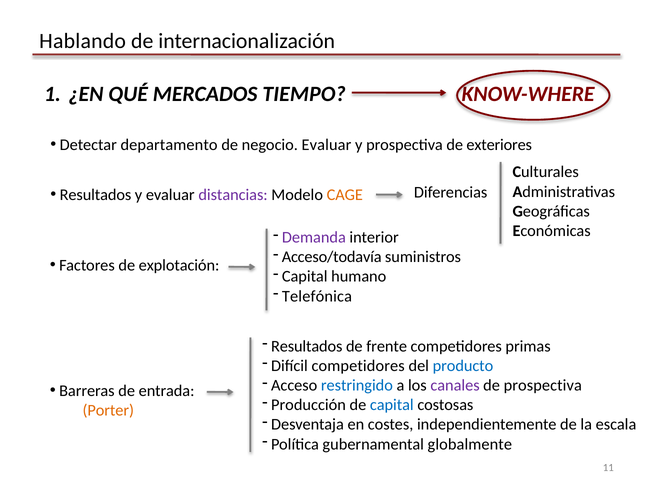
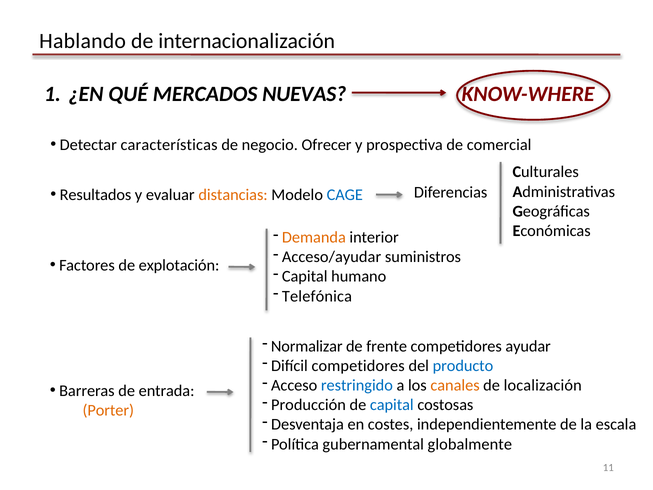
TIEMPO: TIEMPO -> NUEVAS (304, 94)
departamento: departamento -> características (169, 145)
negocio Evaluar: Evaluar -> Ofrecer (327, 145)
exteriores: exteriores -> comercial (499, 145)
distancias colour: purple -> orange (233, 195)
CAGE colour: orange -> blue (345, 195)
Demanda colour: purple -> orange (314, 237)
Acceso/todavía: Acceso/todavía -> Acceso/ayudar (332, 257)
Resultados: Resultados -> Normalizar (307, 346)
primas: primas -> ayudar (528, 346)
canales colour: purple -> orange (455, 385)
de prospectiva: prospectiva -> localización (543, 385)
